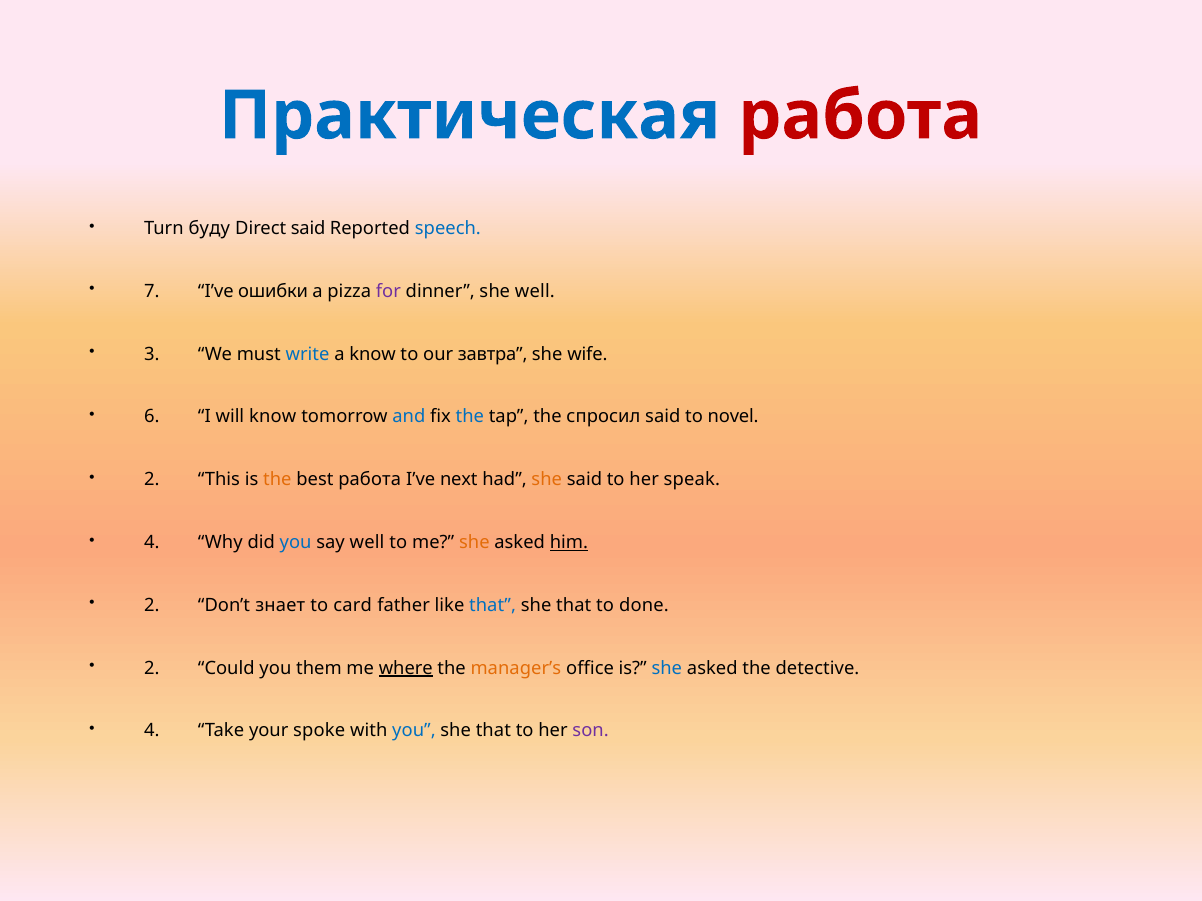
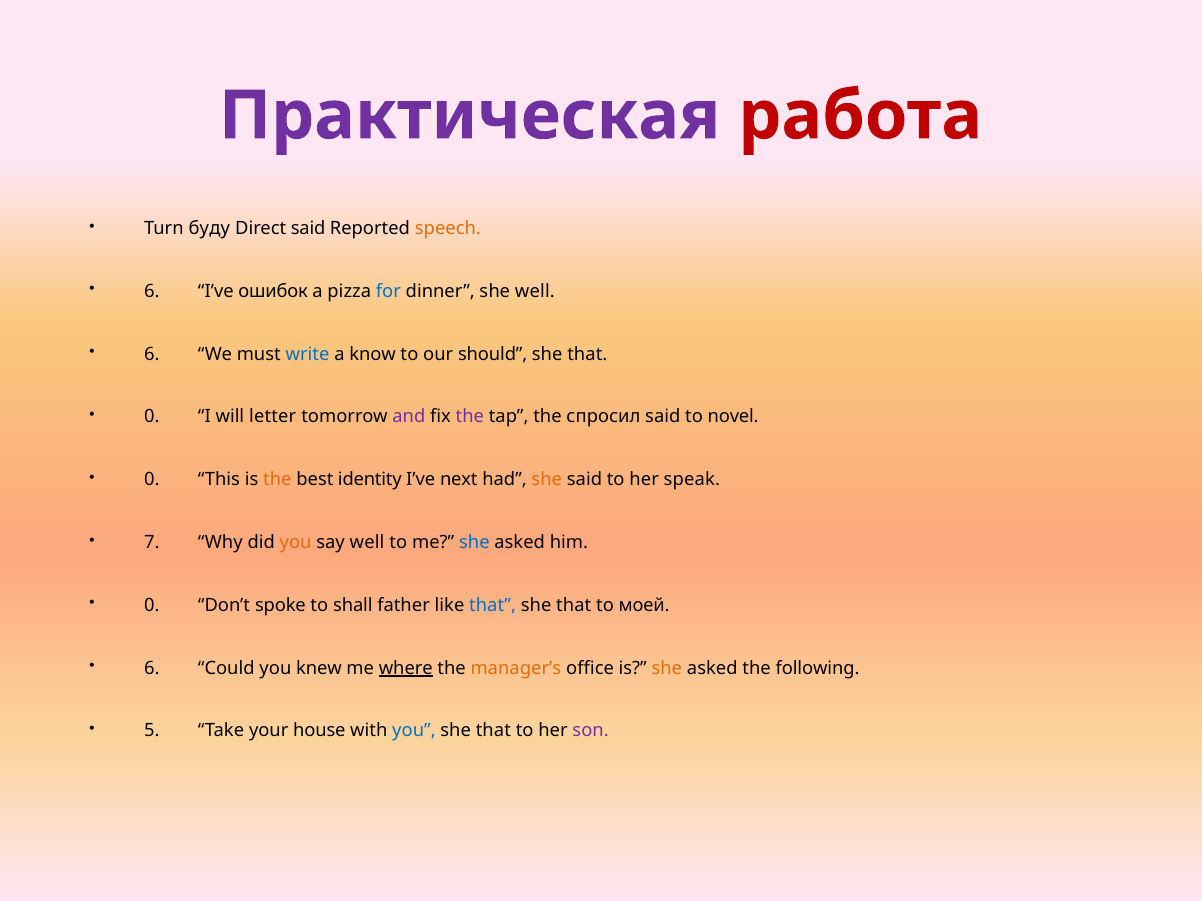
Практическая colour: blue -> purple (470, 116)
speech colour: blue -> orange (448, 229)
7: 7 -> 6 (152, 291)
ошибки: ошибки -> ошибок (273, 291)
for colour: purple -> blue (388, 291)
3: 3 -> 6 (152, 354)
завтра: завтра -> should (493, 354)
wife: wife -> that (587, 354)
6: 6 -> 0 (152, 417)
will know: know -> letter (273, 417)
and colour: blue -> purple (409, 417)
the colour: blue -> purple (470, 417)
2: 2 -> 0 (152, 480)
best работа: работа -> identity (370, 480)
4: 4 -> 7 (152, 543)
you colour: blue -> orange (296, 543)
she colour: orange -> blue (474, 543)
him underline: present -> none (569, 543)
2: 2 -> 0 (152, 606)
знает: знает -> spoke (280, 606)
card: card -> shall (353, 606)
done: done -> моей (644, 606)
2: 2 -> 6 (152, 668)
them: them -> knew (319, 668)
she colour: blue -> orange (667, 668)
detective: detective -> following (818, 668)
4: 4 -> 5 (152, 731)
spoke: spoke -> house (319, 731)
